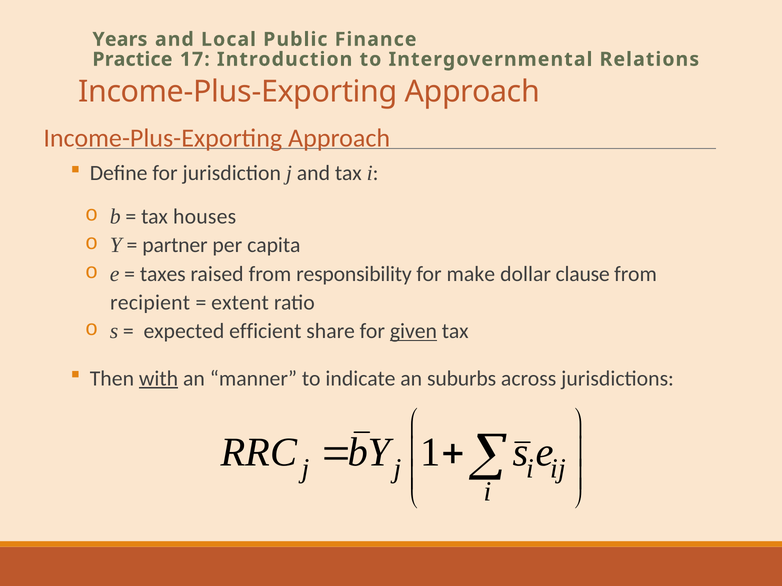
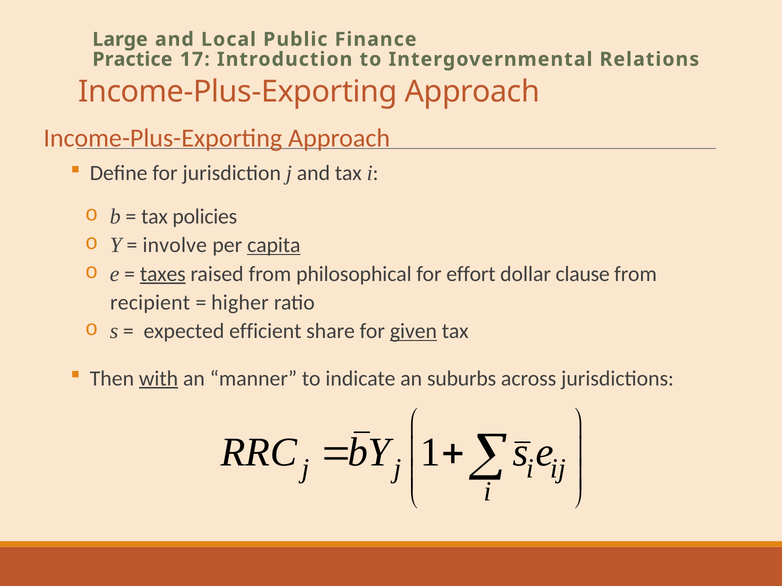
Years: Years -> Large (120, 39)
houses: houses -> policies (205, 217)
partner: partner -> involve (175, 245)
capita underline: none -> present (274, 245)
taxes underline: none -> present (163, 274)
responsibility: responsibility -> philosophical (354, 274)
make: make -> effort (471, 274)
extent: extent -> higher (240, 303)
